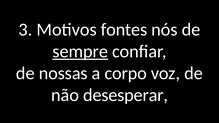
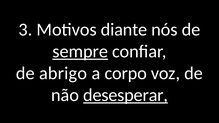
fontes: fontes -> diante (124, 30)
nossas: nossas -> abrigo (63, 73)
desesperar underline: none -> present (126, 95)
